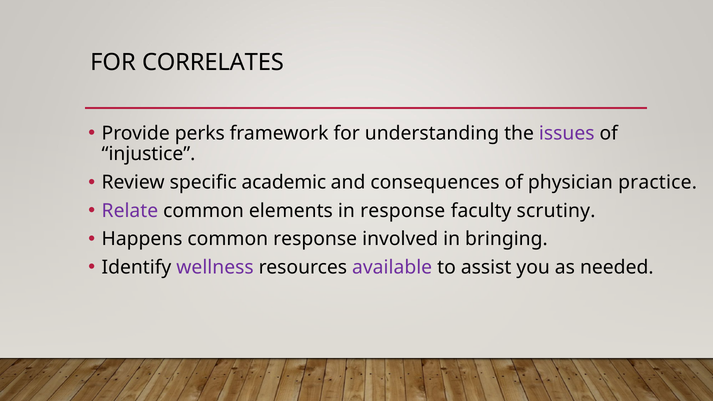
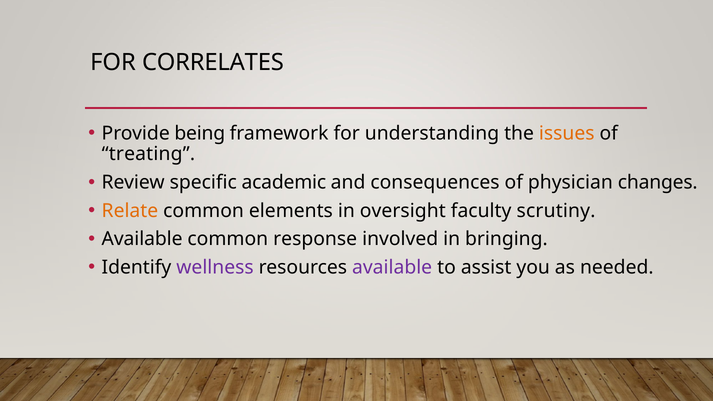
perks: perks -> being (200, 133)
issues colour: purple -> orange (567, 133)
injustice: injustice -> treating (148, 154)
practice: practice -> changes (658, 182)
Relate colour: purple -> orange (130, 211)
in response: response -> oversight (403, 211)
Happens: Happens -> Available (142, 239)
